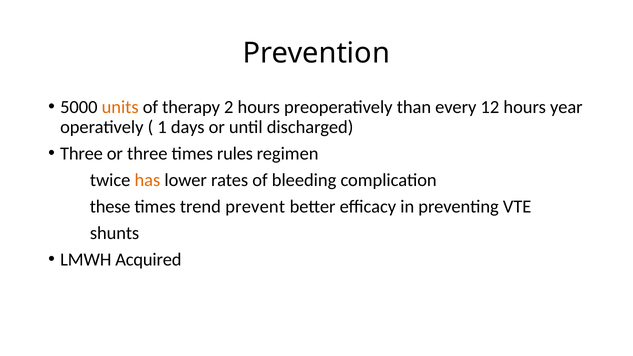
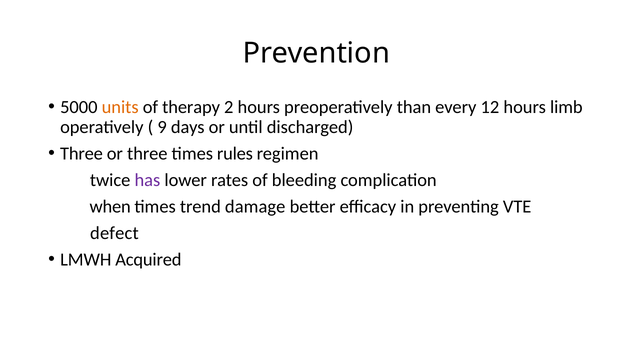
year: year -> limb (566, 107)
1: 1 -> 9 (162, 127)
has colour: orange -> purple (147, 180)
these: these -> when (110, 207)
prevent: prevent -> damage (255, 207)
shunts: shunts -> defect (114, 233)
